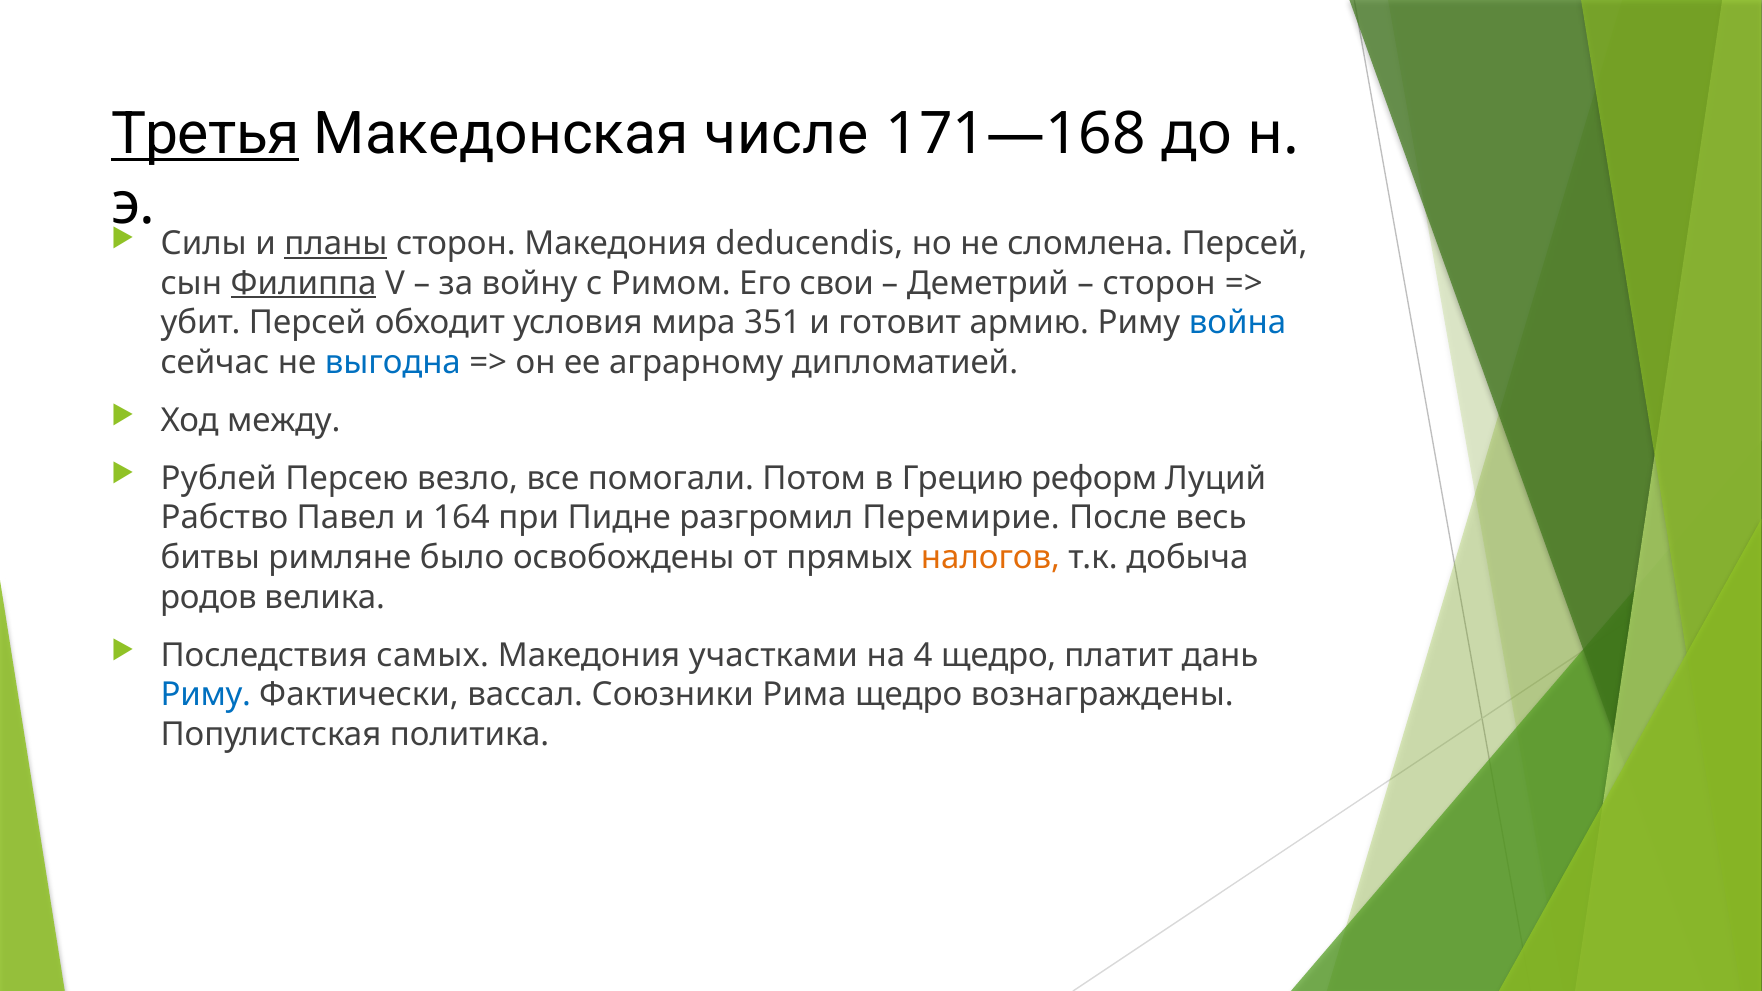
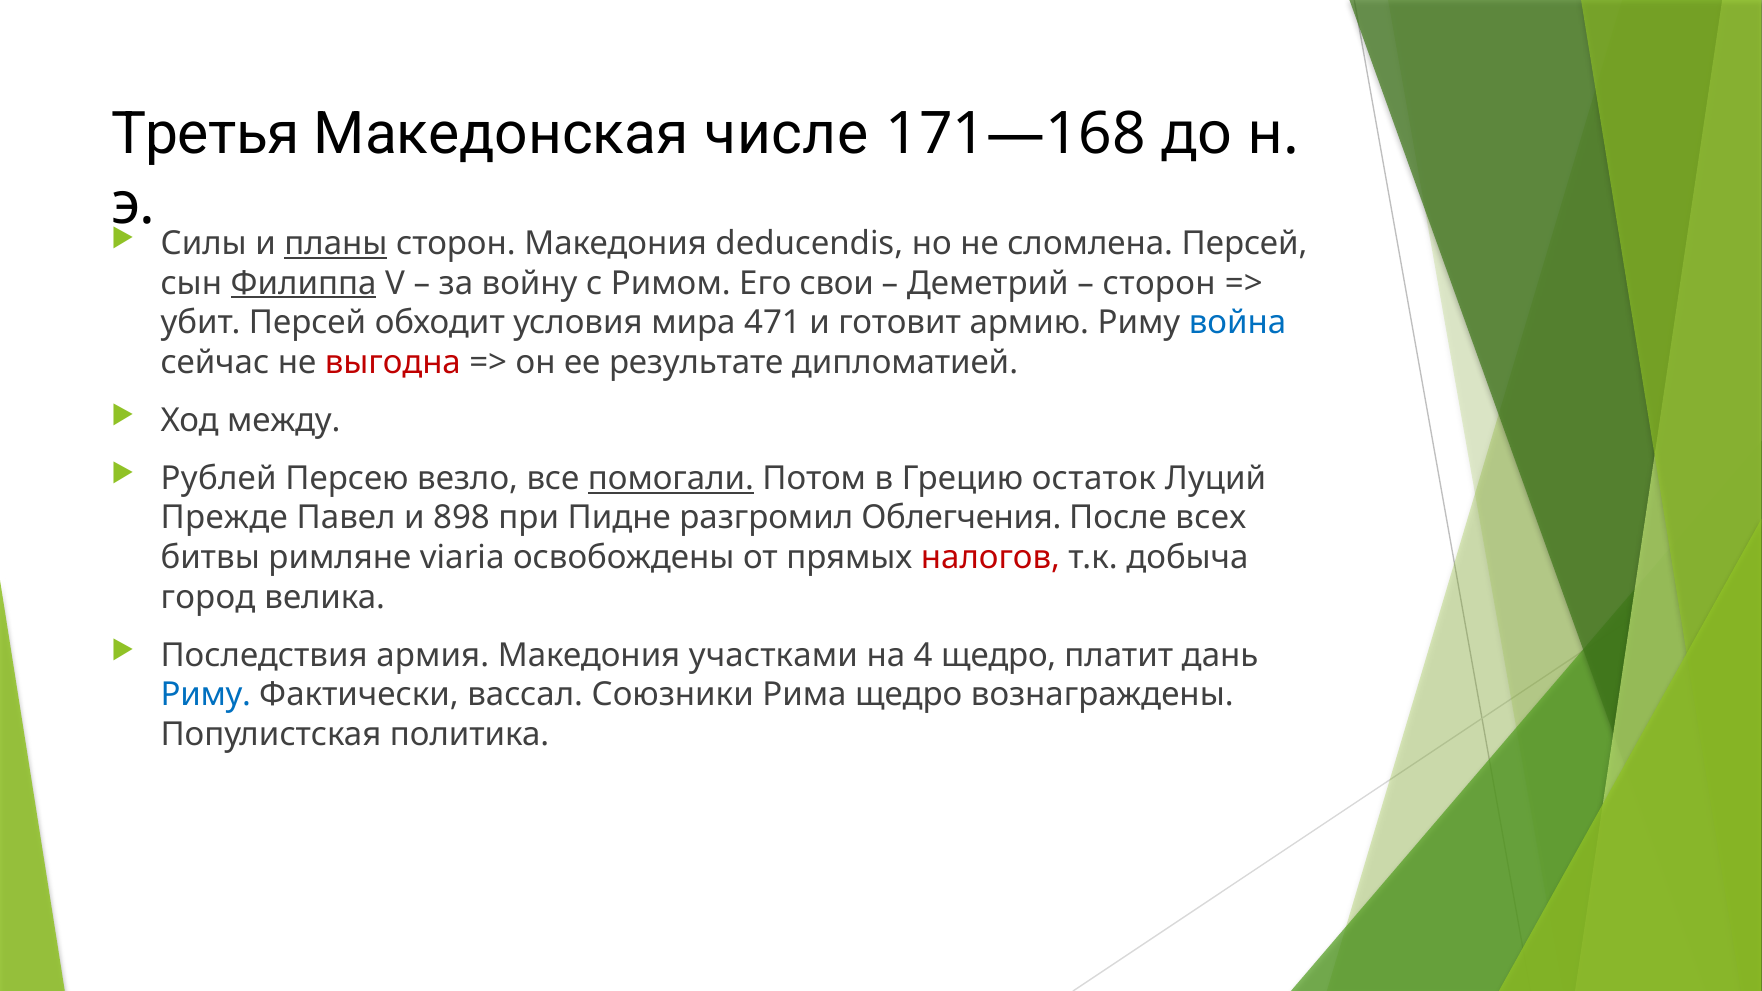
Третья underline: present -> none (205, 134)
351: 351 -> 471 (772, 323)
выгодна colour: blue -> red (393, 362)
аграрному: аграрному -> результате (696, 362)
помогали underline: none -> present (671, 478)
реформ: реформ -> остаток (1094, 478)
Рабство: Рабство -> Прежде (224, 518)
164: 164 -> 898 (462, 518)
Перемирие: Перемирие -> Облегчения (961, 518)
весь: весь -> всех (1211, 518)
было: было -> viaria (462, 558)
налогов colour: orange -> red (990, 558)
родов: родов -> город (208, 597)
самых: самых -> армия (433, 655)
